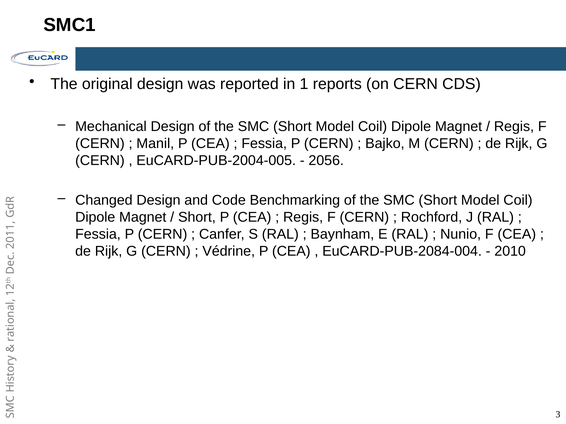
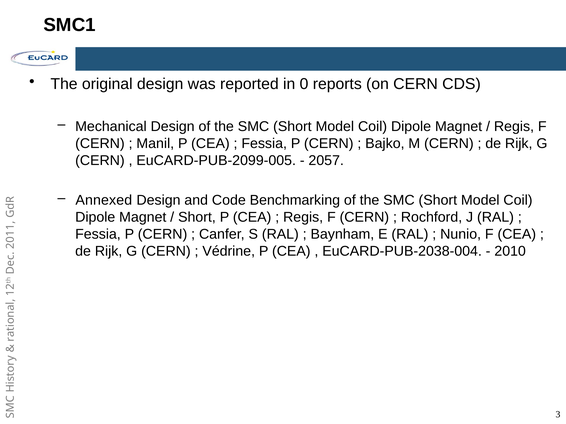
in 1: 1 -> 0 (304, 84)
EuCARD-PUB-2004-005: EuCARD-PUB-2004-005 -> EuCARD-PUB-2099-005 (216, 161)
2056: 2056 -> 2057 (326, 161)
Changed: Changed -> Annexed (104, 200)
EuCARD-PUB-2084-004: EuCARD-PUB-2084-004 -> EuCARD-PUB-2038-004 (402, 251)
